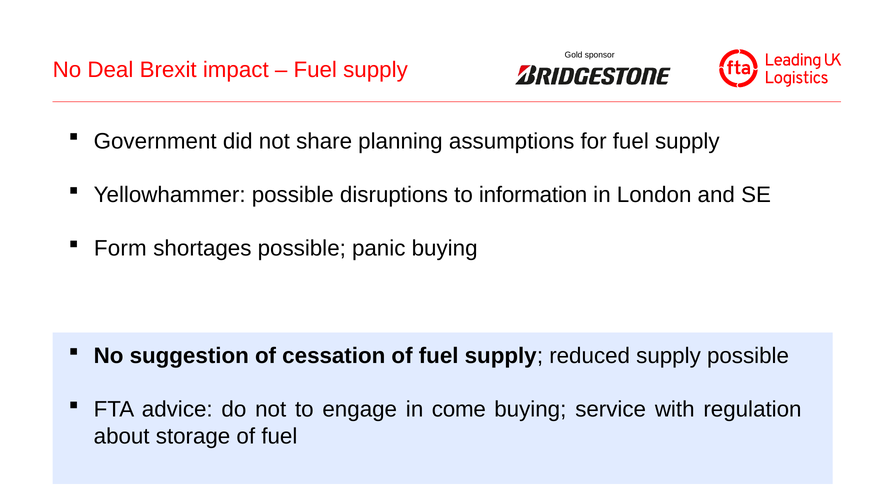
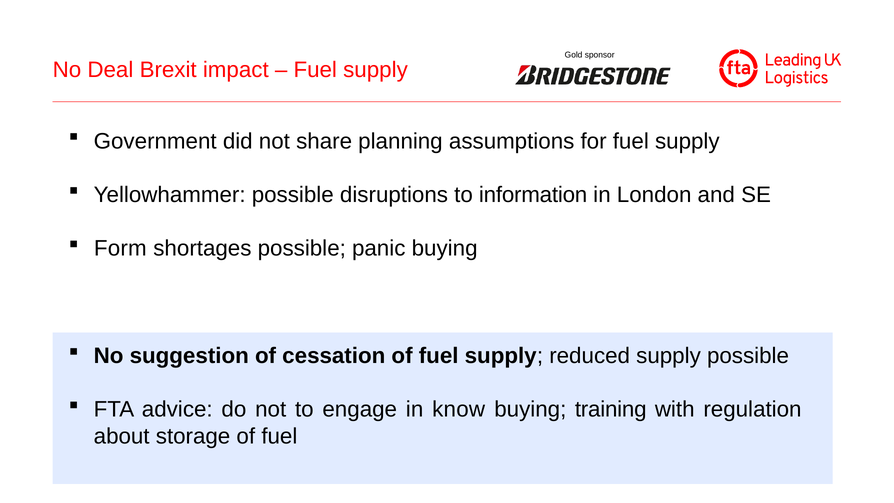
come: come -> know (459, 409)
service: service -> training (611, 409)
